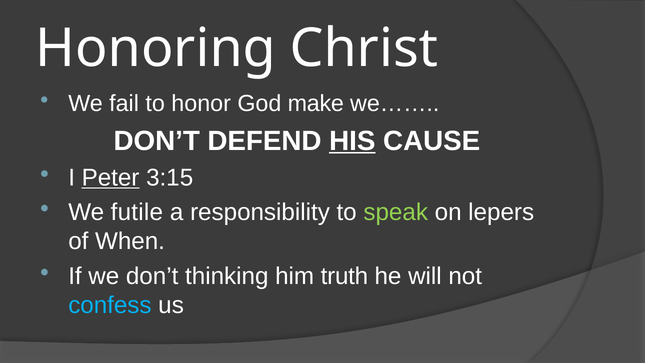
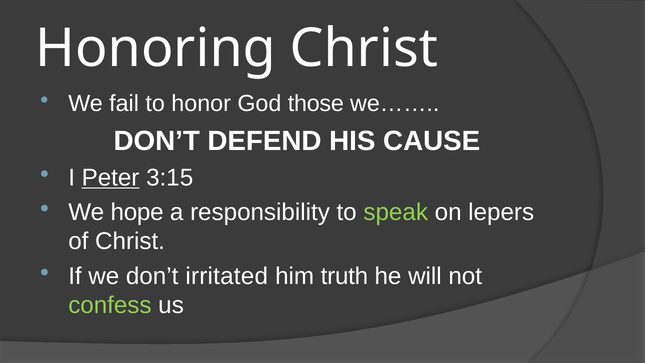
make: make -> those (316, 103)
HIS underline: present -> none (352, 141)
futile: futile -> hope (137, 212)
of When: When -> Christ (130, 241)
thinking: thinking -> irritated (227, 276)
confess colour: light blue -> light green (110, 305)
